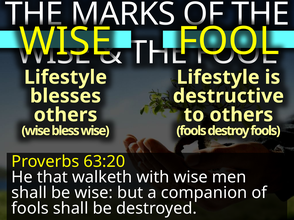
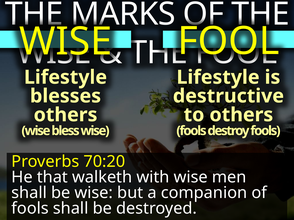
63:20: 63:20 -> 70:20 (104, 162)
